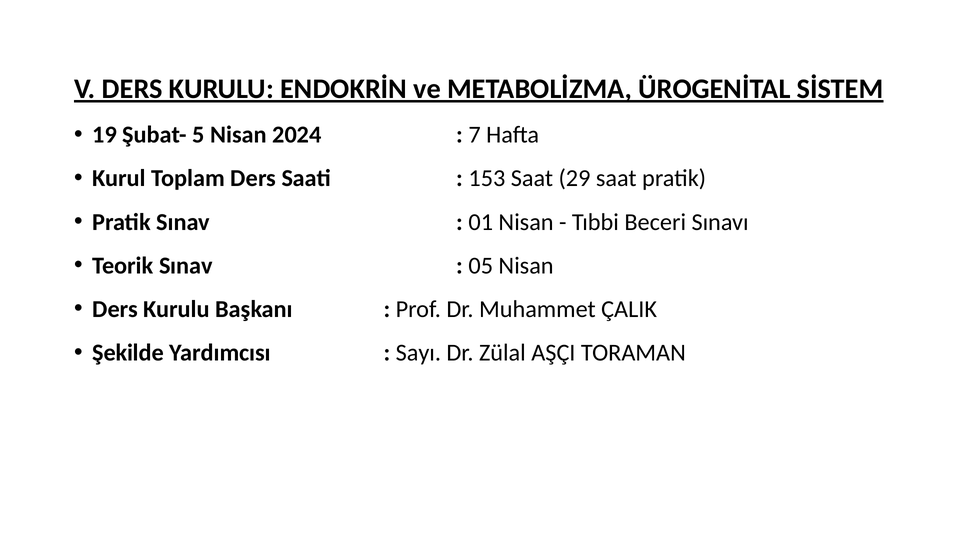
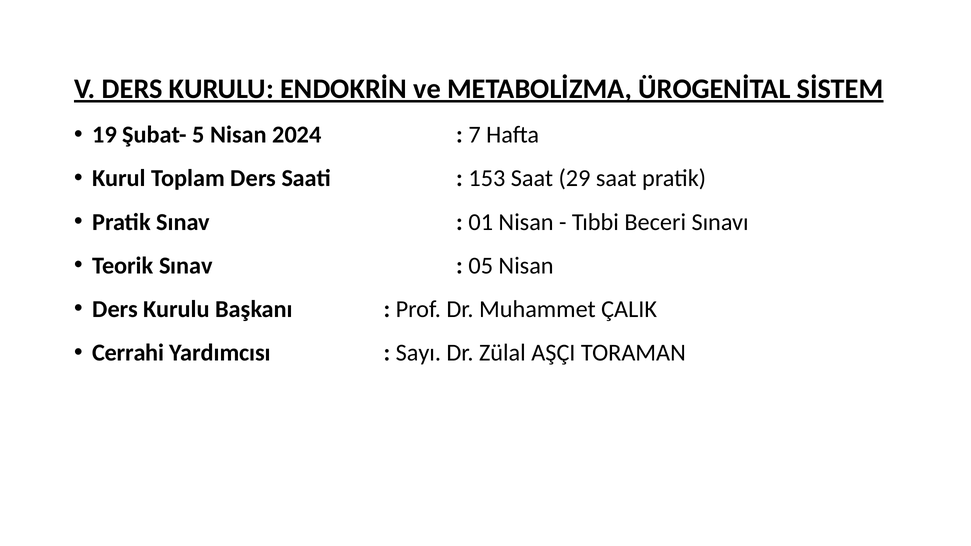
Şekilde: Şekilde -> Cerrahi (128, 353)
